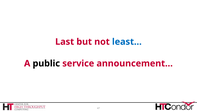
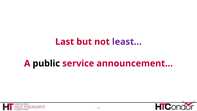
least… colour: blue -> purple (127, 42)
